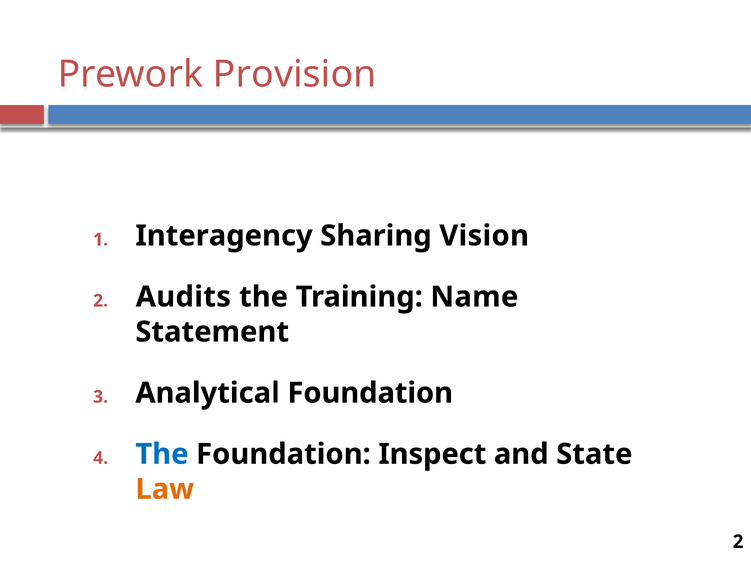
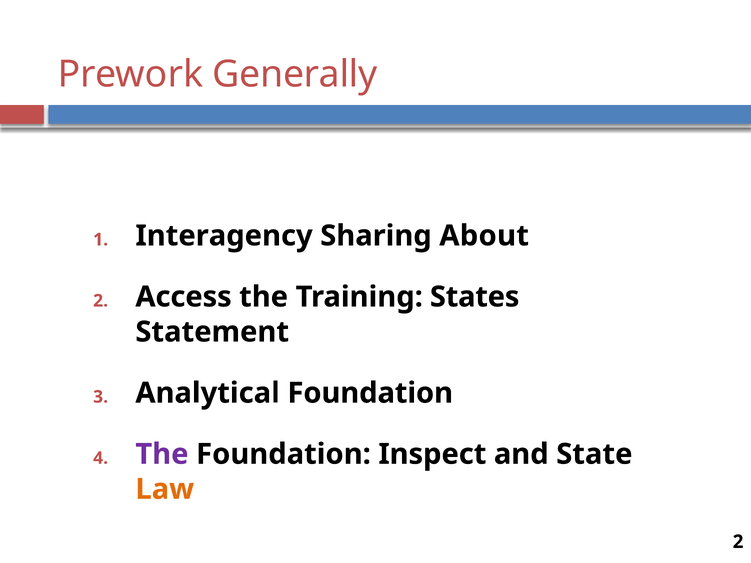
Provision: Provision -> Generally (295, 75)
Vision: Vision -> About (484, 236)
Audits: Audits -> Access (184, 297)
Name: Name -> States (475, 297)
The colour: blue -> purple (162, 454)
